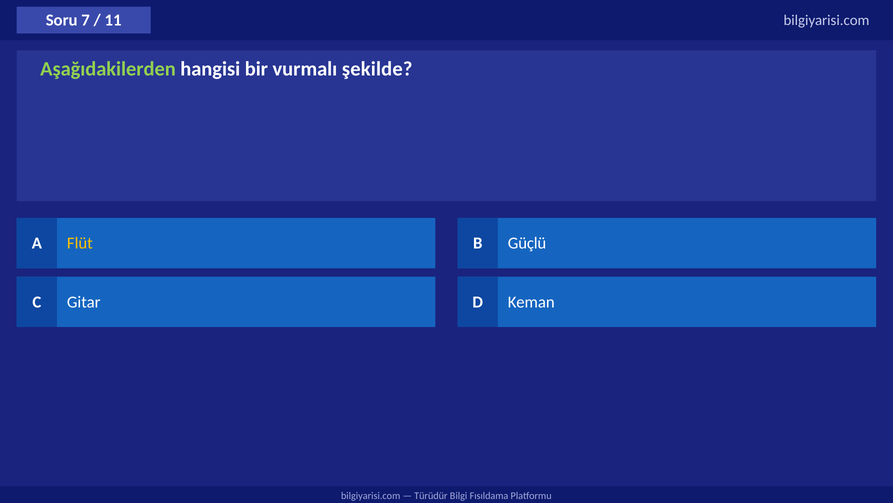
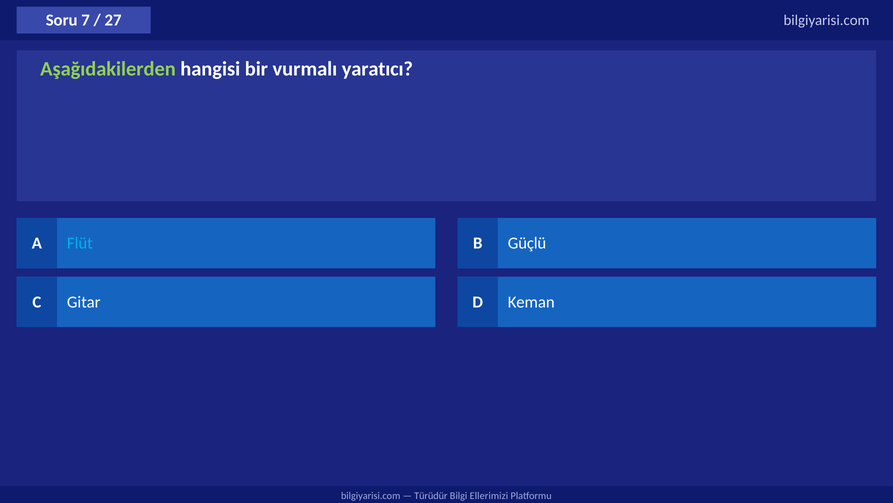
11: 11 -> 27 (113, 20)
şekilde: şekilde -> yaratıcı (377, 69)
Flüt colour: yellow -> light blue (80, 243)
Fısıldama: Fısıldama -> Ellerimizi (489, 495)
